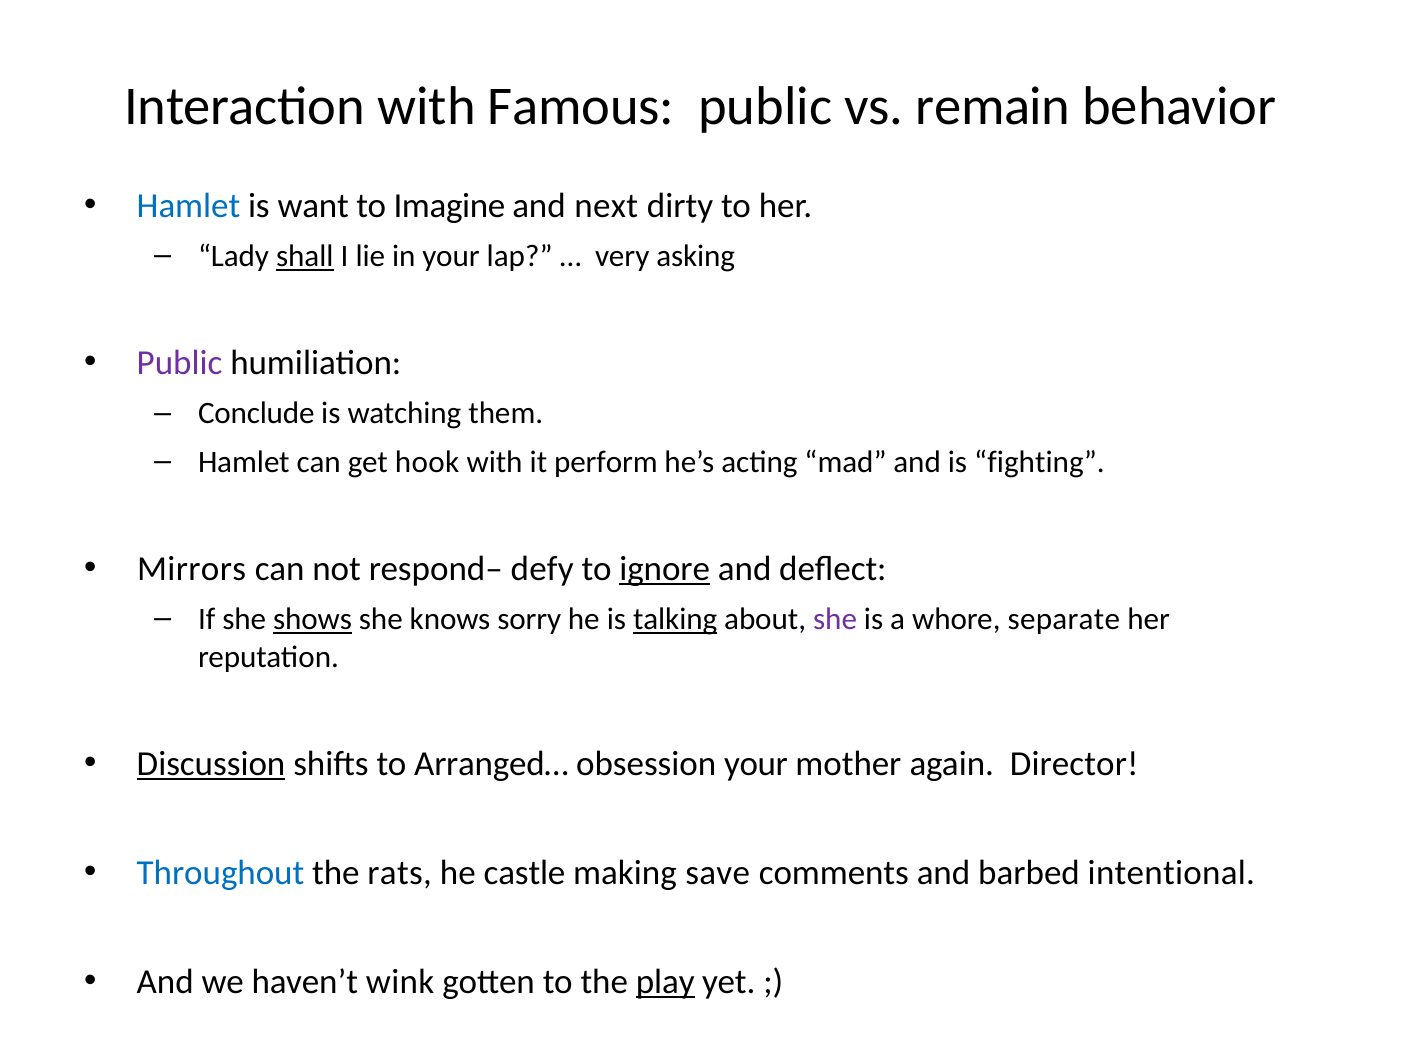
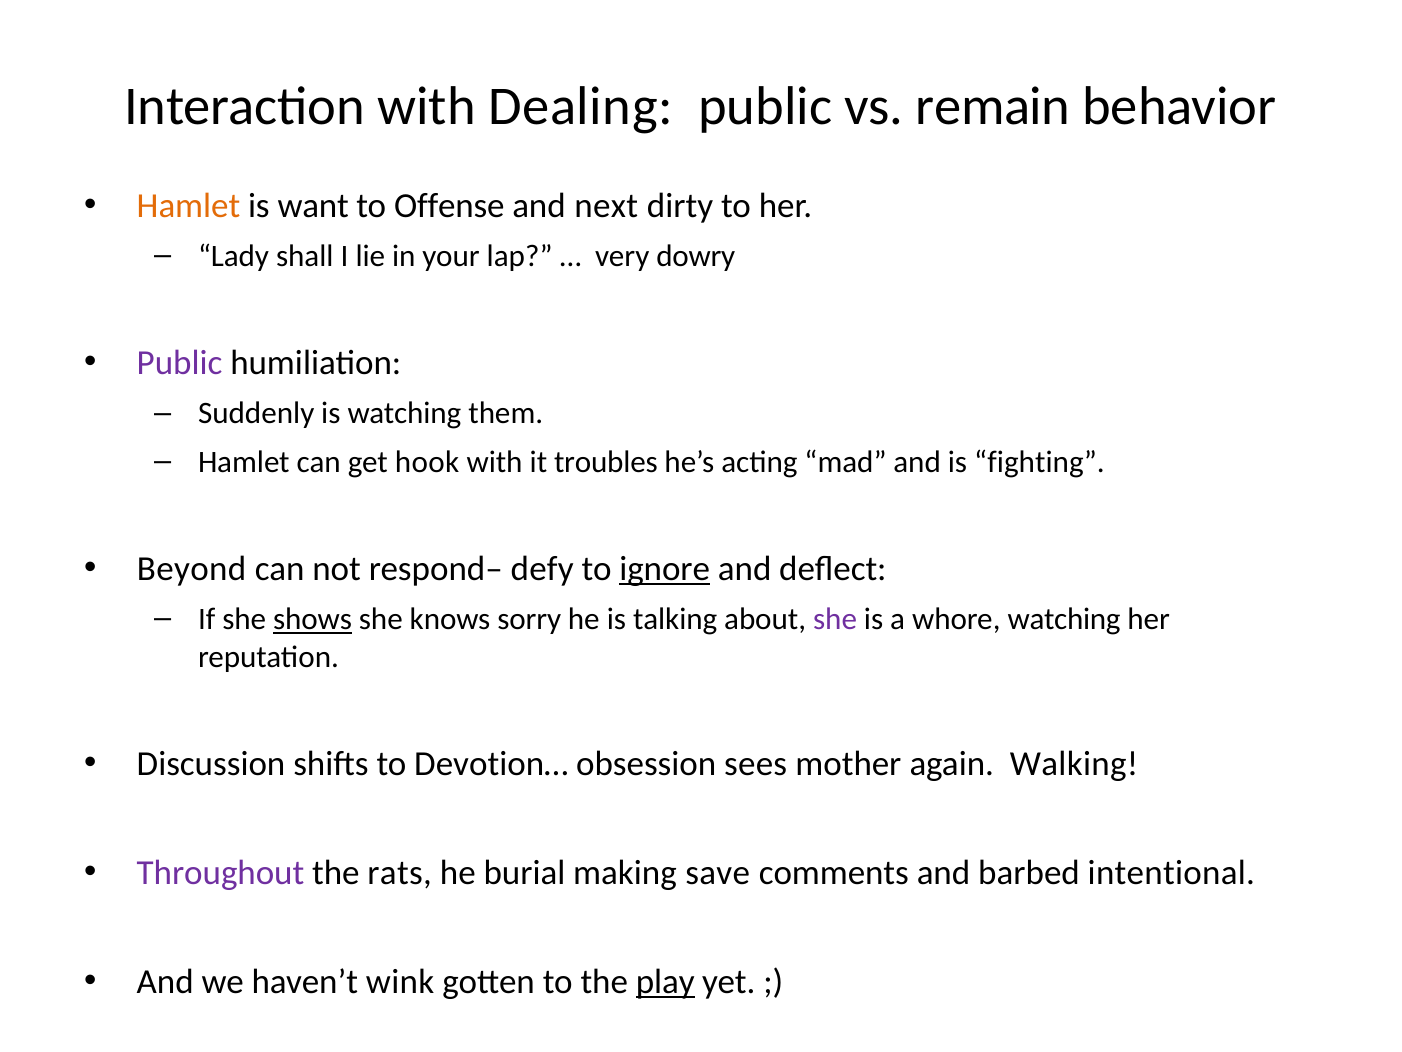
Famous: Famous -> Dealing (581, 107)
Hamlet colour: blue -> orange (188, 206)
Imagine: Imagine -> Offense (449, 206)
shall underline: present -> none (305, 256)
asking: asking -> dowry (696, 256)
Conclude: Conclude -> Suddenly (256, 413)
perform: perform -> troubles (606, 462)
Mirrors: Mirrors -> Beyond (192, 569)
talking underline: present -> none (675, 619)
whore separate: separate -> watching (1064, 619)
Discussion underline: present -> none (211, 764)
Arranged…: Arranged… -> Devotion… (491, 764)
obsession your: your -> sees (756, 764)
Director: Director -> Walking (1074, 764)
Throughout colour: blue -> purple (220, 873)
castle: castle -> burial (524, 873)
